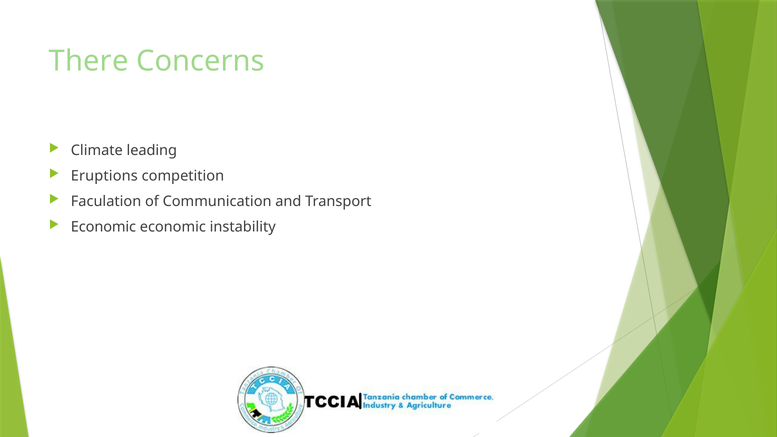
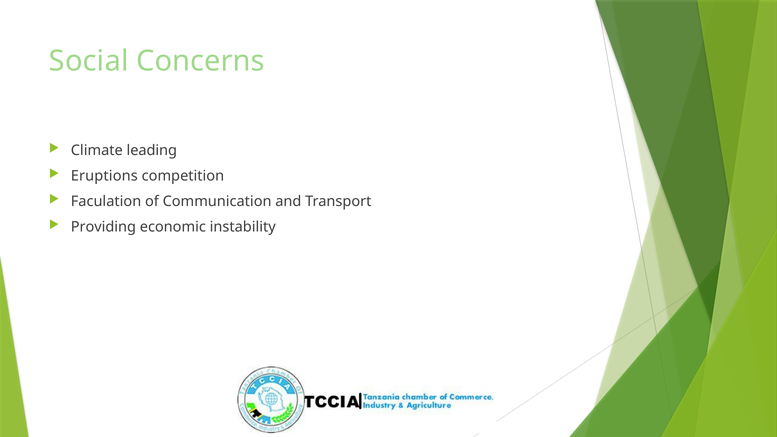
There: There -> Social (89, 61)
Economic: Economic -> Providing (103, 227)
